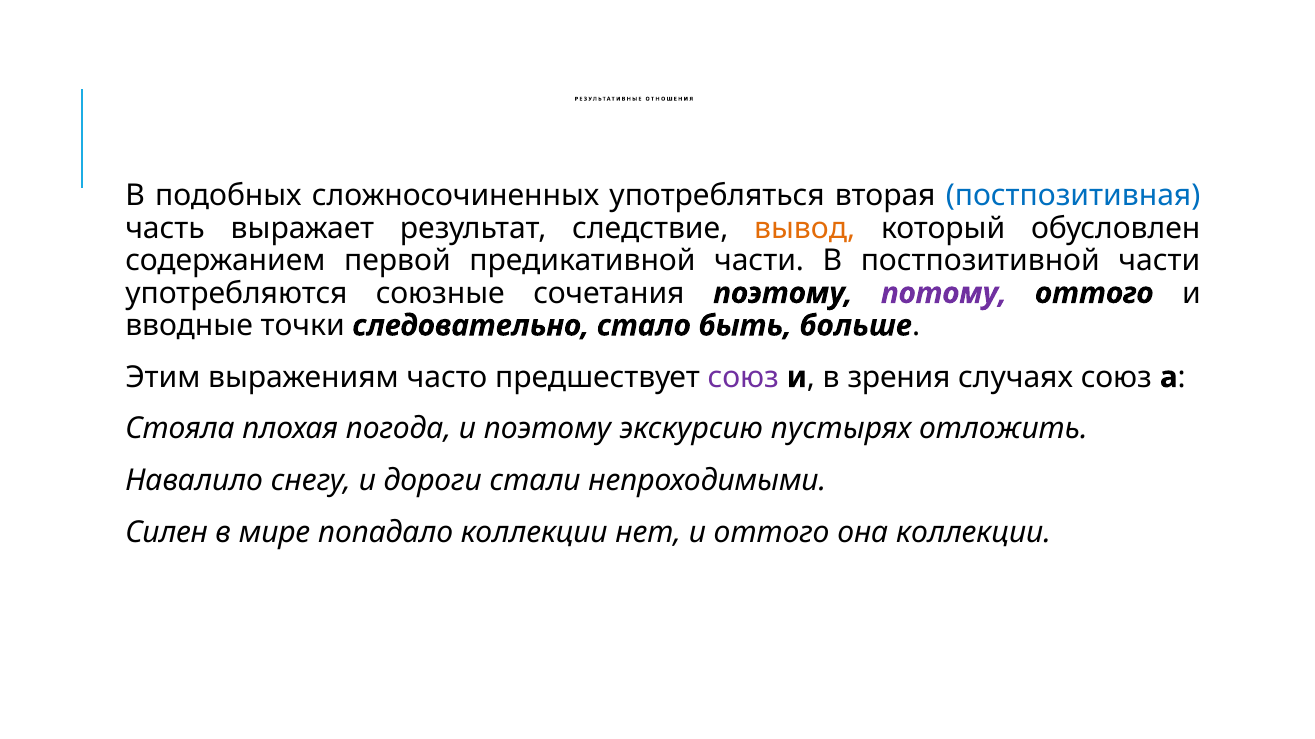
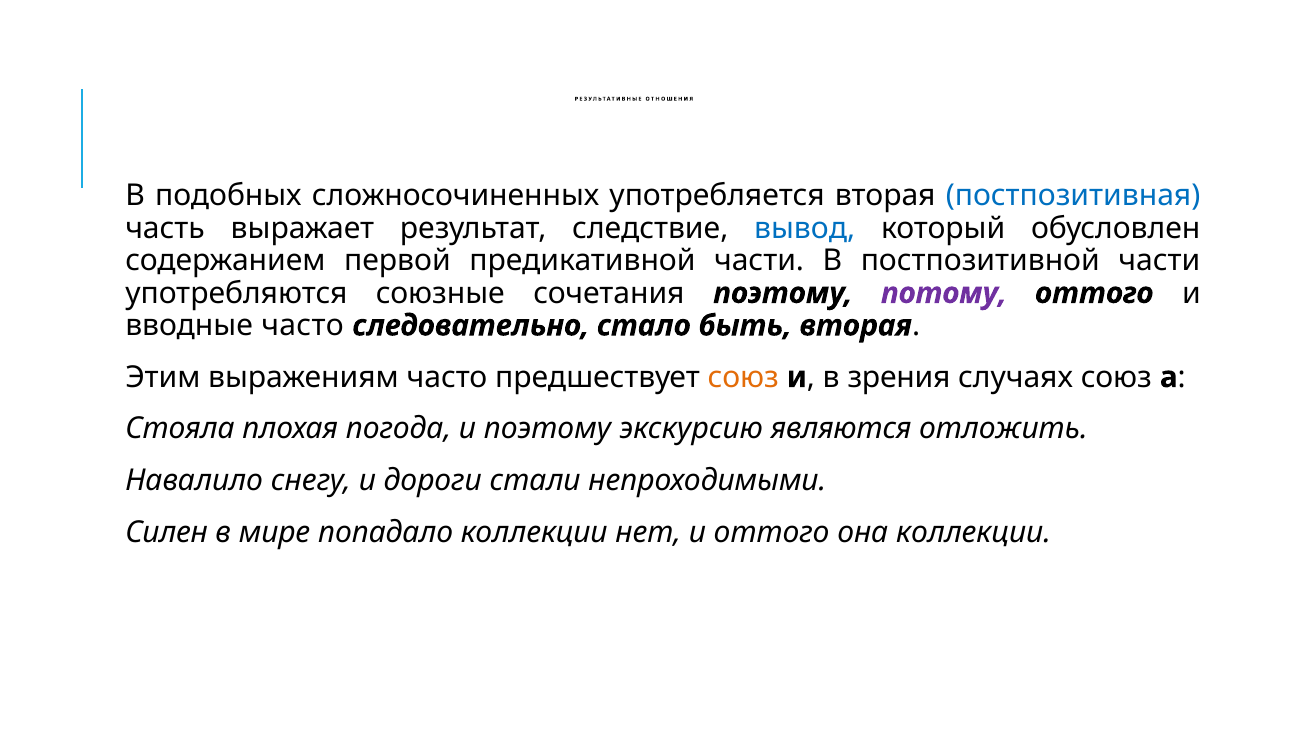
употребляться: употребляться -> употребляется (717, 196)
вывод colour: orange -> blue (805, 228)
вводные точки: точки -> часто (303, 326)
быть больше: больше -> вторая (856, 326)
союз colour: purple -> orange (743, 378)
пустырях: пустырях -> являются (841, 429)
